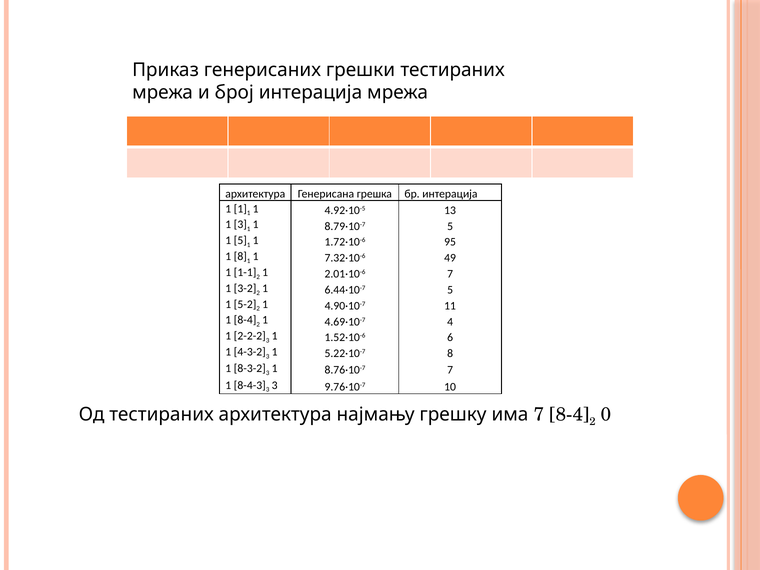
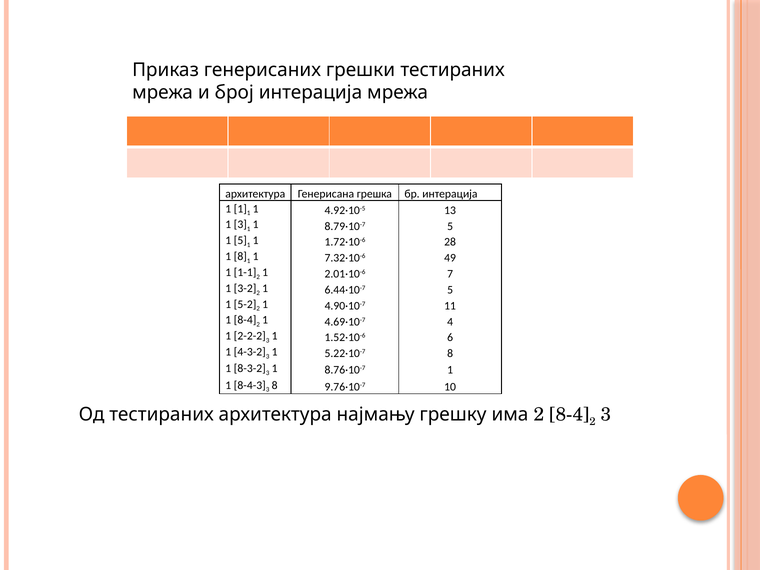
95: 95 -> 28 (450, 242)
8.76·10-7 7: 7 -> 1 (450, 370)
3: 3 -> 8 (275, 385)
има 7: 7 -> 2 (539, 414)
0: 0 -> 3 (606, 414)
